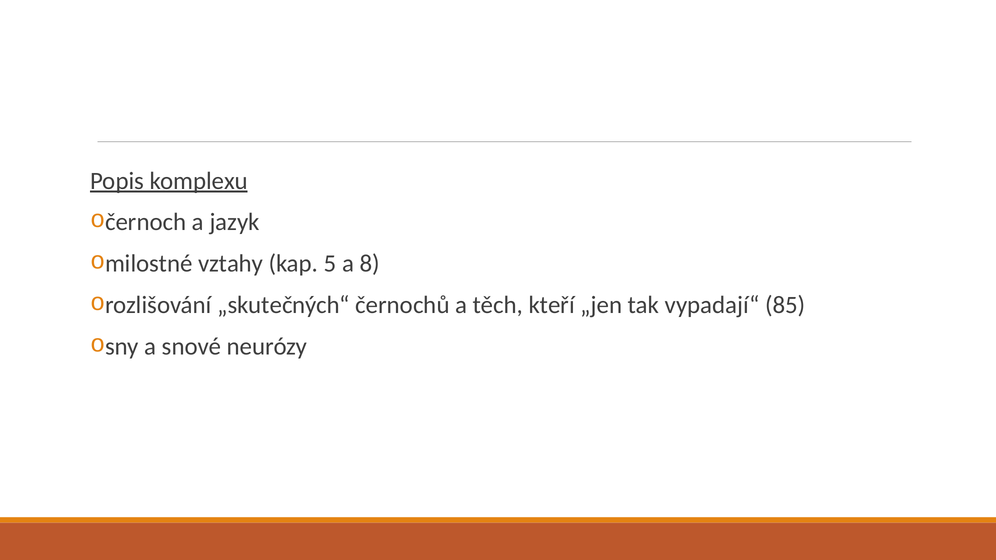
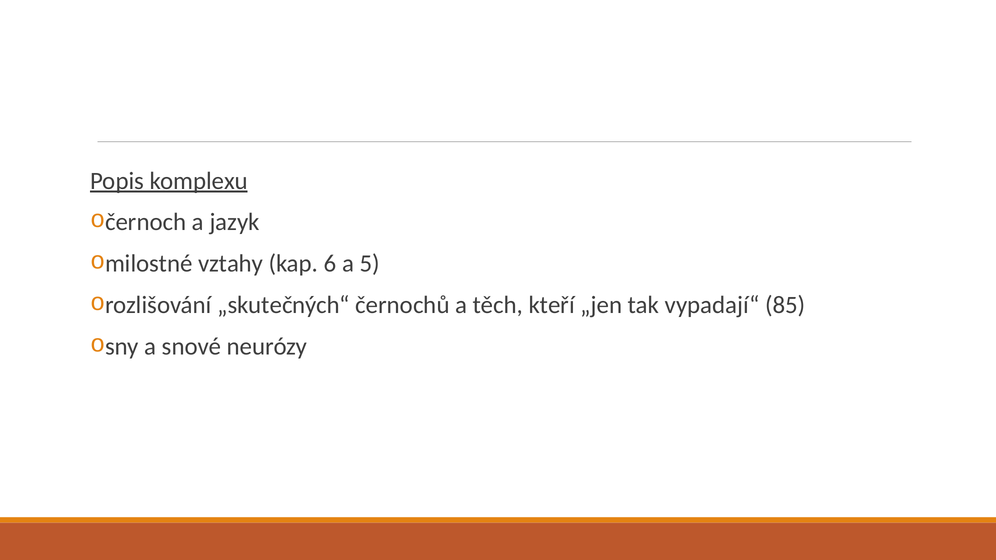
5: 5 -> 6 (330, 264)
8: 8 -> 5 (370, 264)
